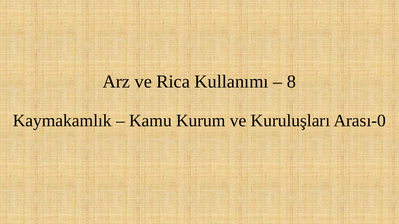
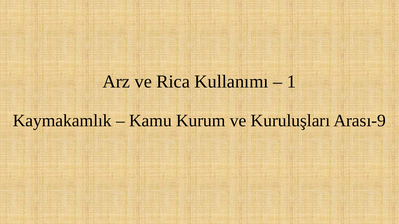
8: 8 -> 1 (291, 82)
Arası-0: Arası-0 -> Arası-9 (360, 121)
